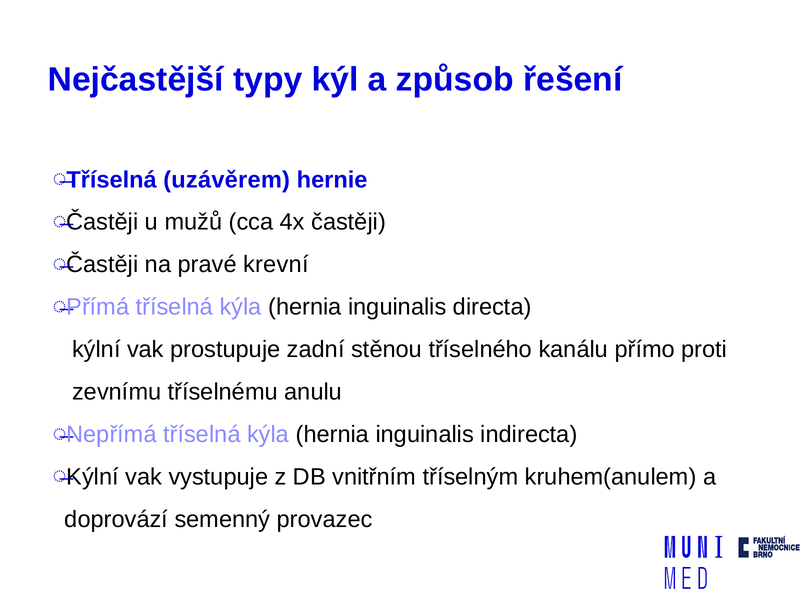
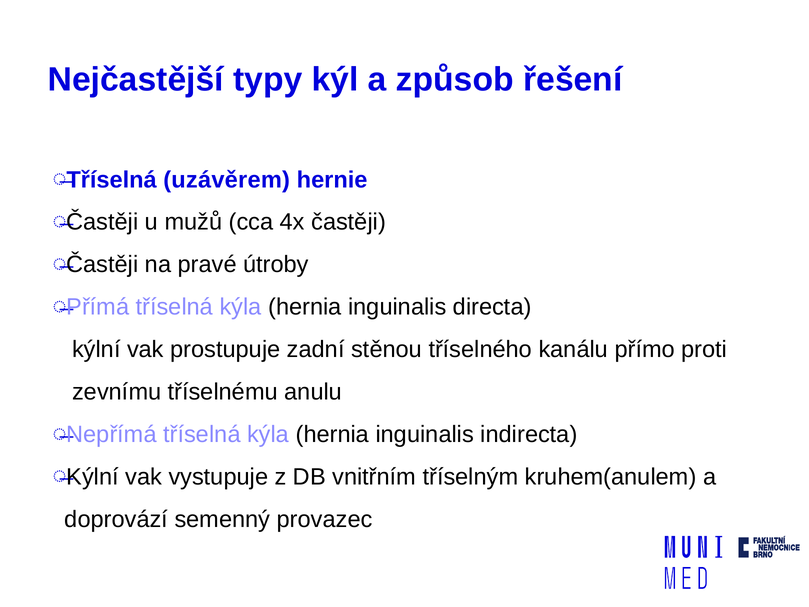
krevní: krevní -> útroby (276, 265)
